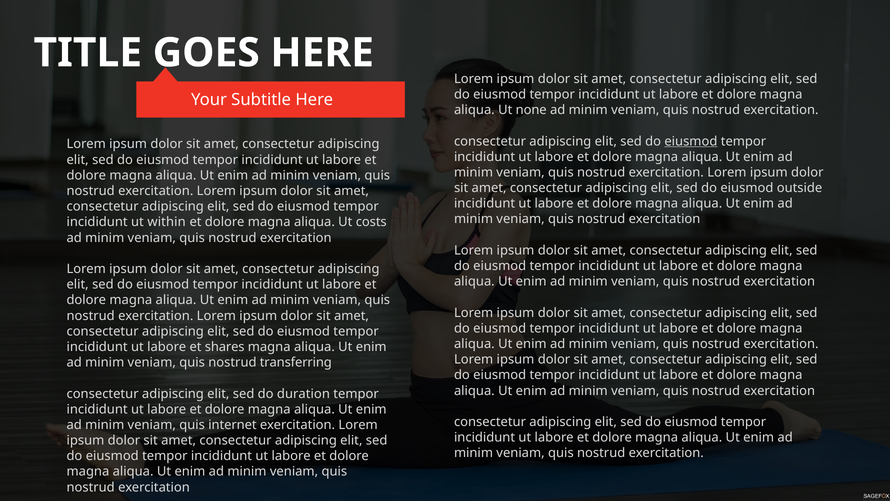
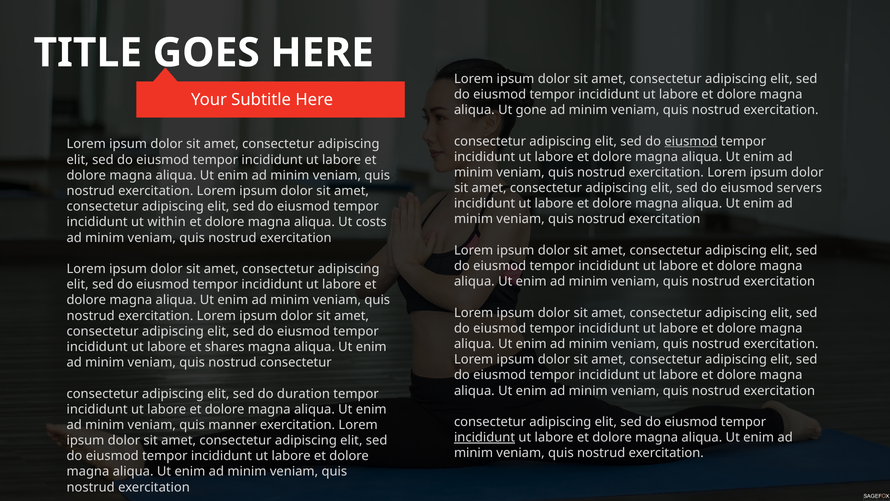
none: none -> gone (531, 110)
outside: outside -> servers (799, 188)
nostrud transferring: transferring -> consectetur (296, 362)
internet: internet -> manner (232, 425)
incididunt underline: none -> present (485, 437)
